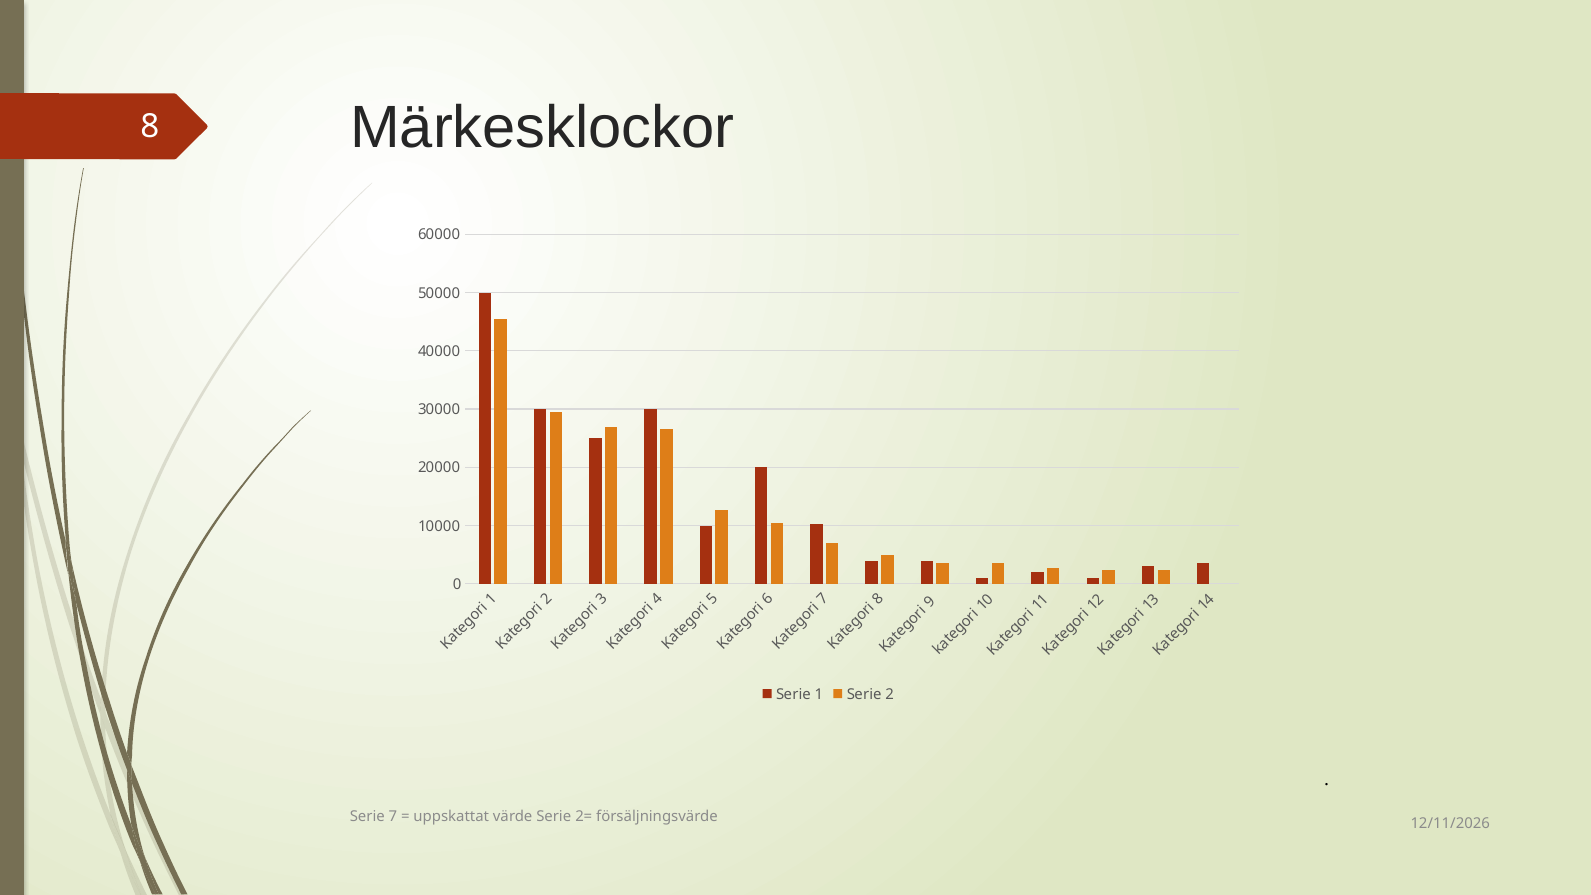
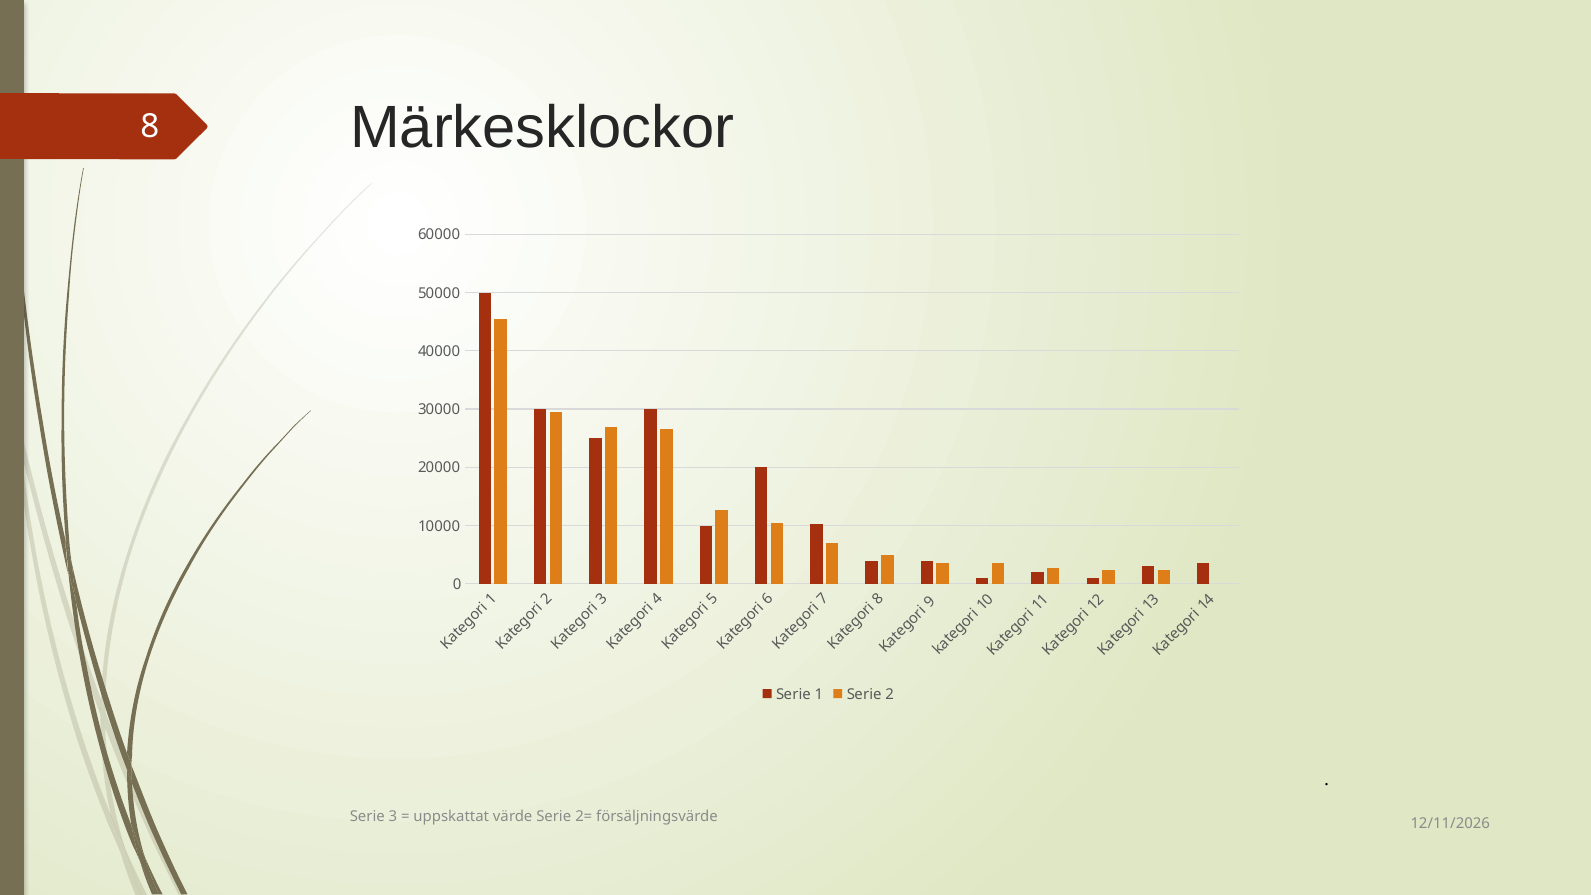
Serie 7: 7 -> 3 (393, 817)
